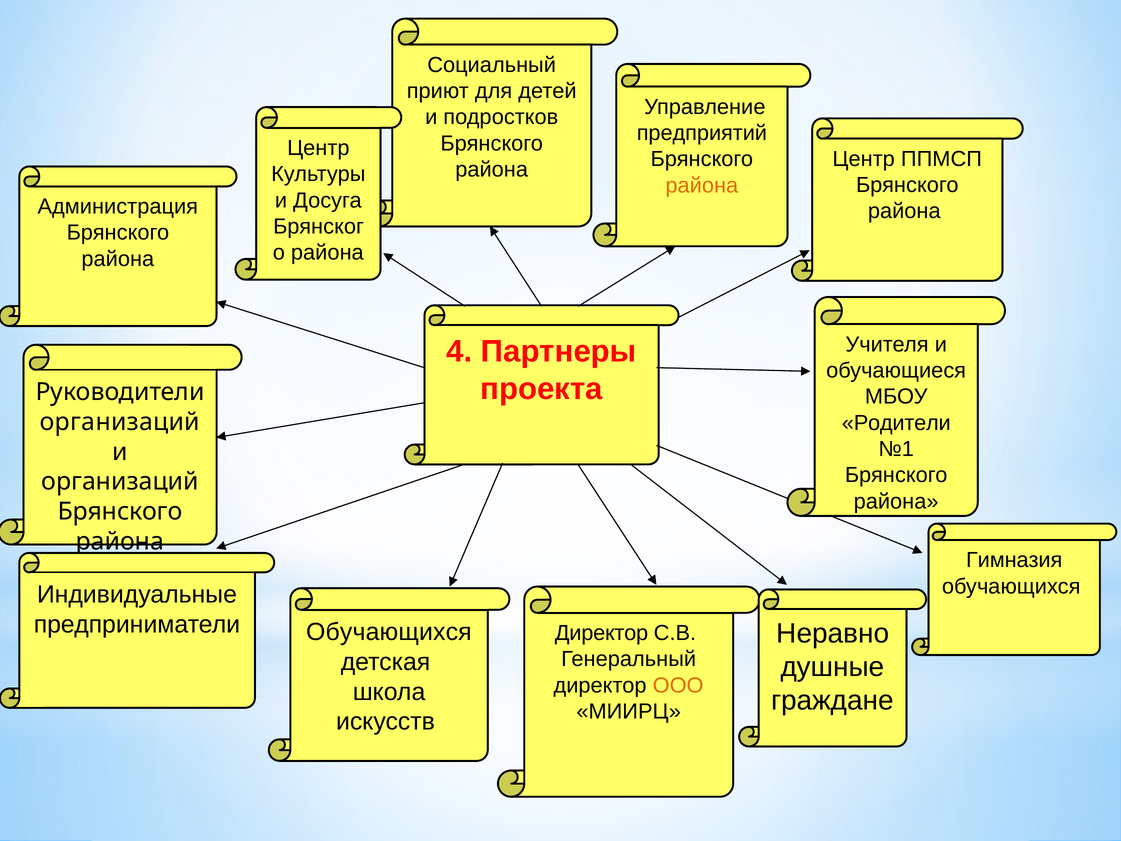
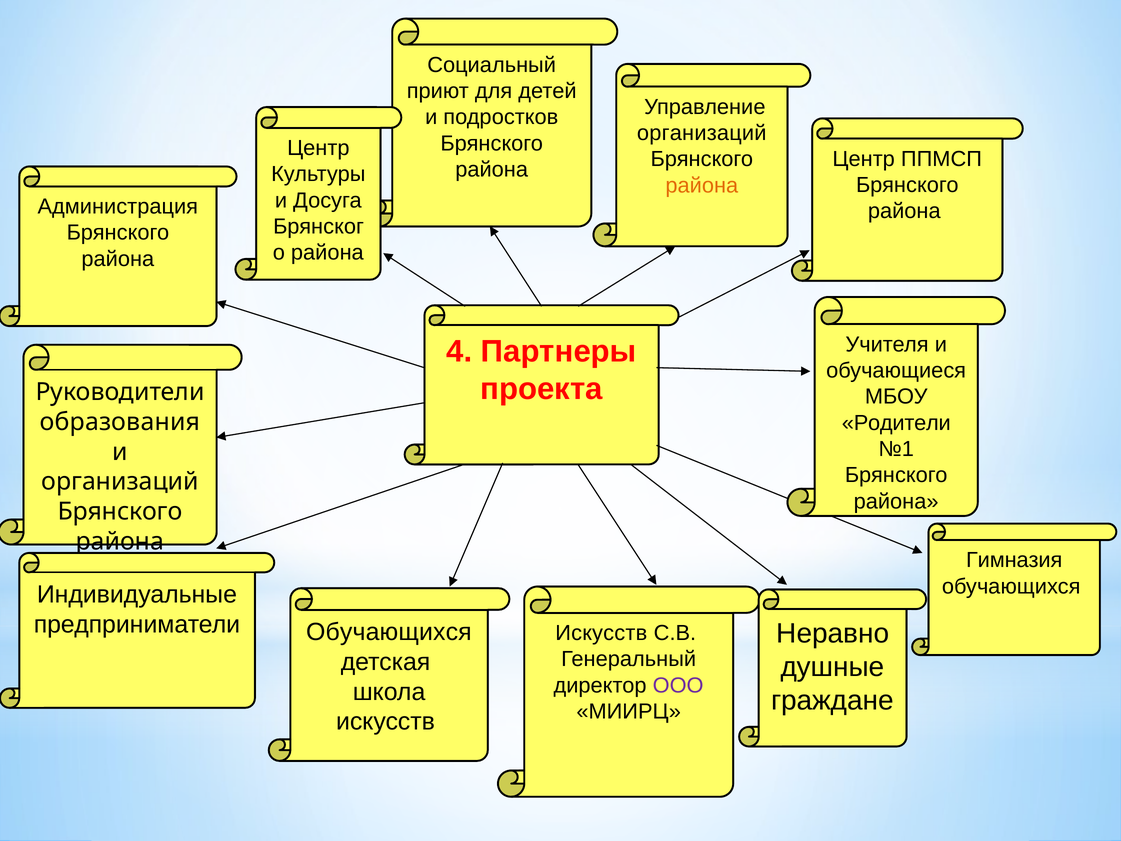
предприятий: предприятий -> организаций (702, 133)
организаций: организаций -> образования (120, 422)
Директор: Директор -> Искусств (601, 633)
ООО colour: orange -> purple (678, 685)
